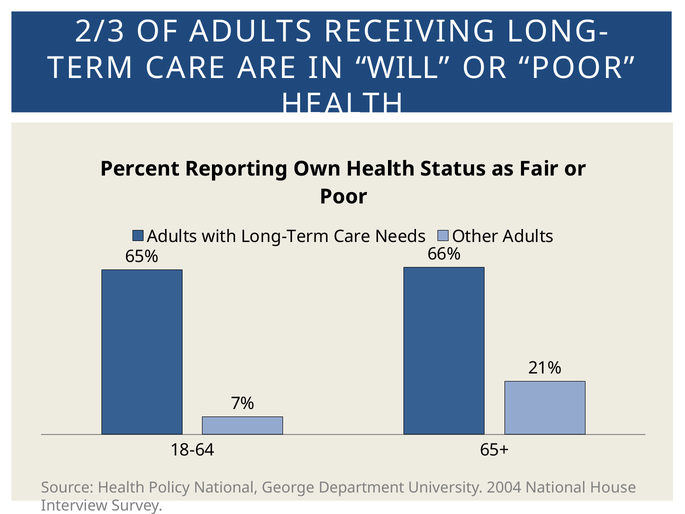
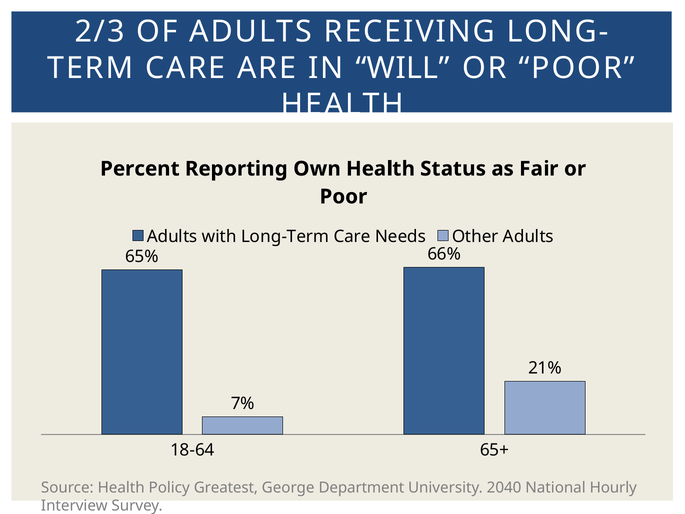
Policy National: National -> Greatest (226, 487)
2004: 2004 -> 2040 (504, 487)
House: House -> Hourly (613, 487)
